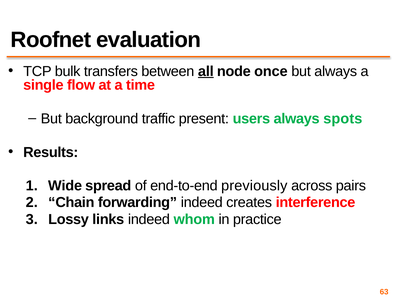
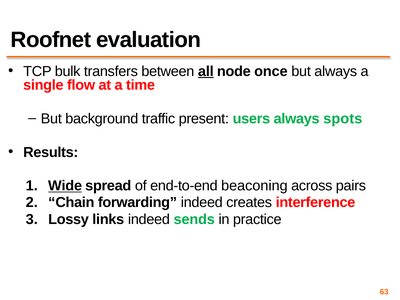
Wide underline: none -> present (65, 186)
previously: previously -> beaconing (254, 186)
whom: whom -> sends (194, 219)
